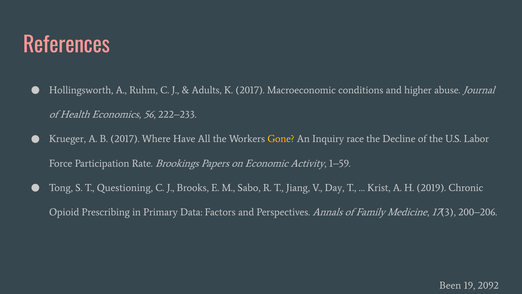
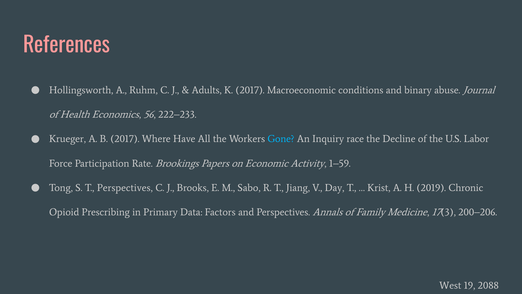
higher: higher -> binary (418, 90)
Gone colour: yellow -> light blue (281, 139)
T Questioning: Questioning -> Perspectives (125, 187)
Been: Been -> West (450, 285)
2092: 2092 -> 2088 (488, 285)
